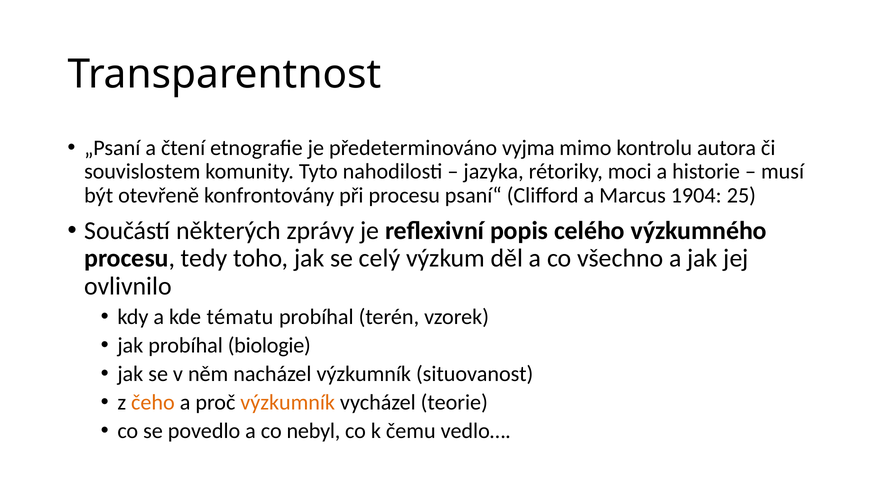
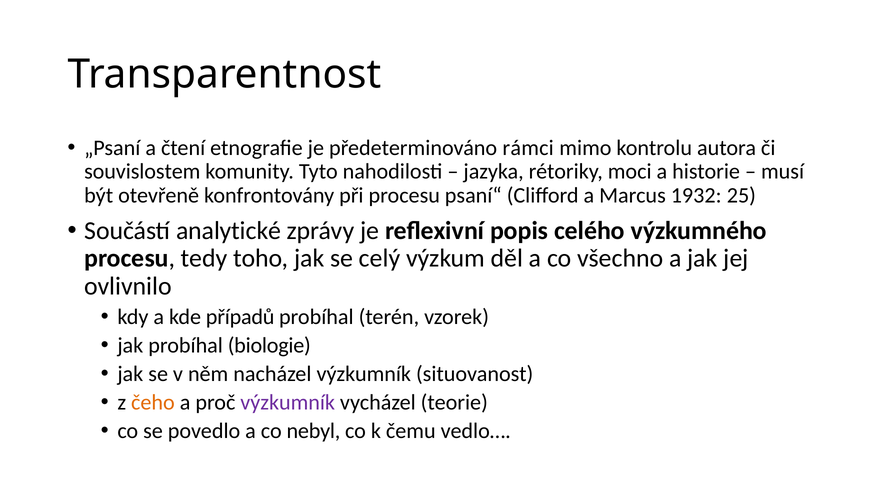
vyjma: vyjma -> rámci (528, 148)
1904: 1904 -> 1932 (696, 196)
některých: některých -> analytické (229, 231)
tématu: tématu -> případů (240, 317)
výzkumník colour: orange -> purple (288, 403)
